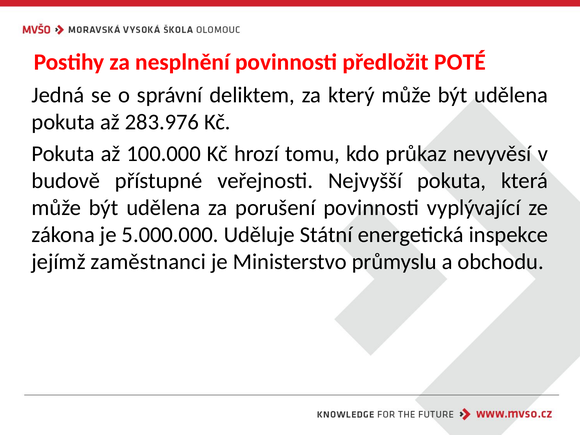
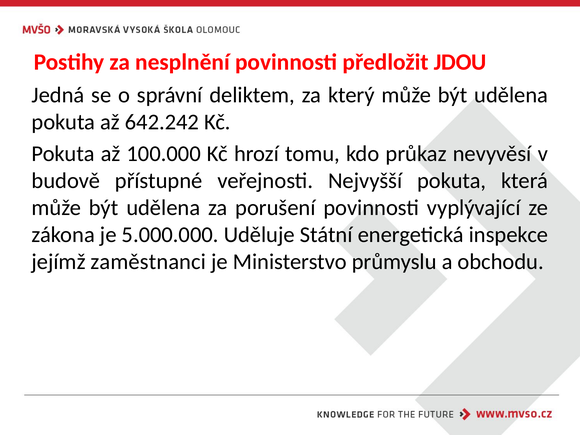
POTÉ: POTÉ -> JDOU (460, 62)
283.976: 283.976 -> 642.242 (162, 122)
